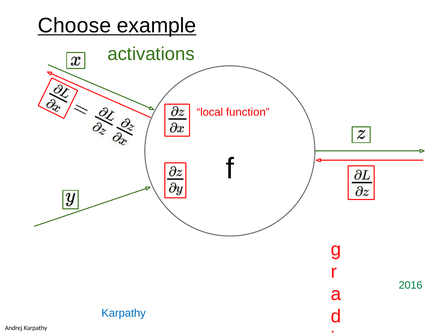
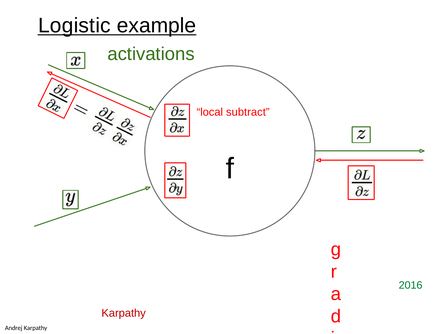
Choose: Choose -> Logistic (74, 26)
function: function -> subtract (248, 112)
Karpathy colour: blue -> red (124, 313)
